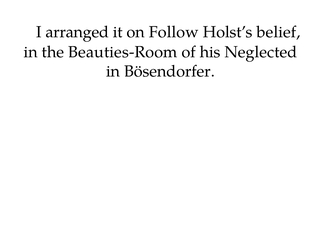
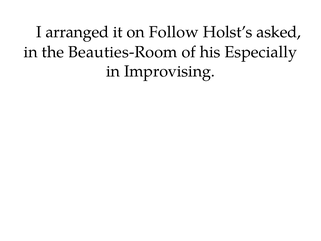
belief: belief -> asked (279, 32)
Neglected: Neglected -> Especially (261, 52)
Bösendorfer: Bösendorfer -> Improvising (169, 71)
